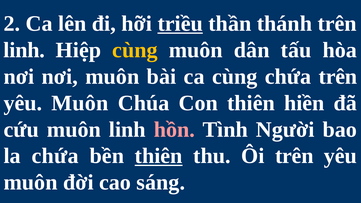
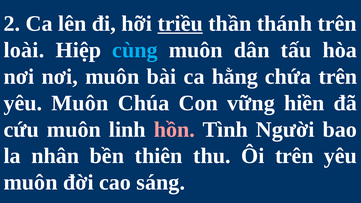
linh: linh -> loài (24, 50)
cùng colour: yellow -> light blue (135, 50)
ca cùng: cùng -> hằng (235, 77)
Con thiên: thiên -> vững (251, 103)
la chứa: chứa -> nhân (55, 156)
thiên underline: present -> none (159, 156)
